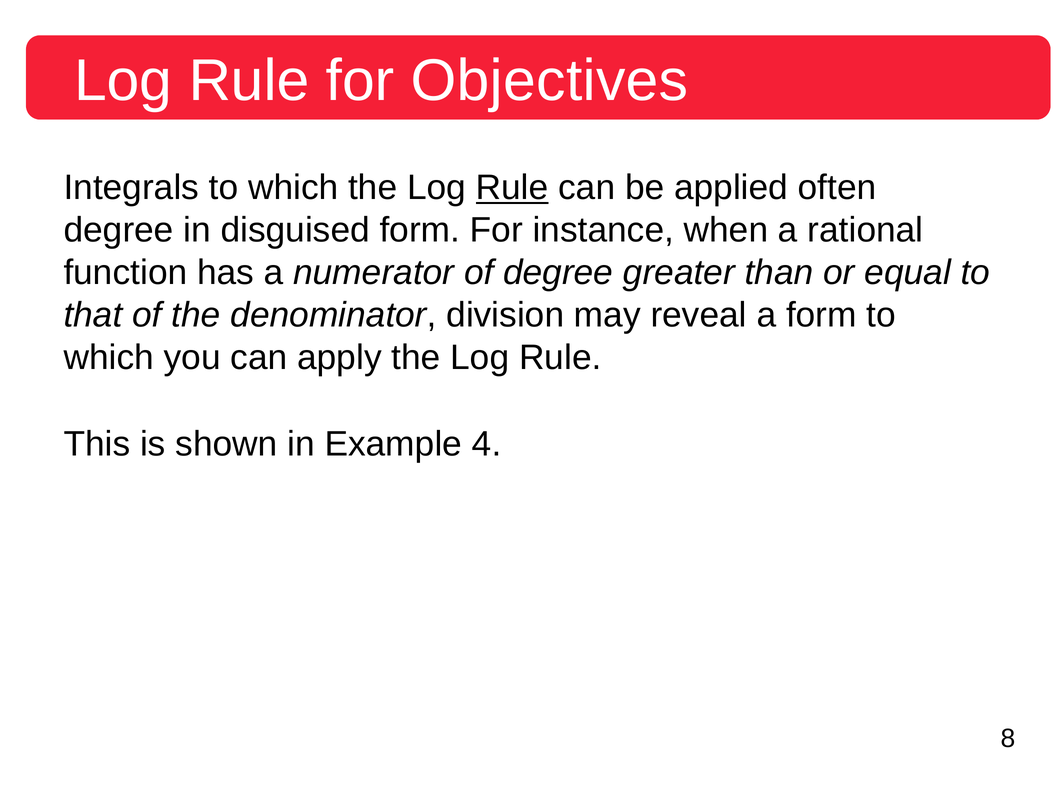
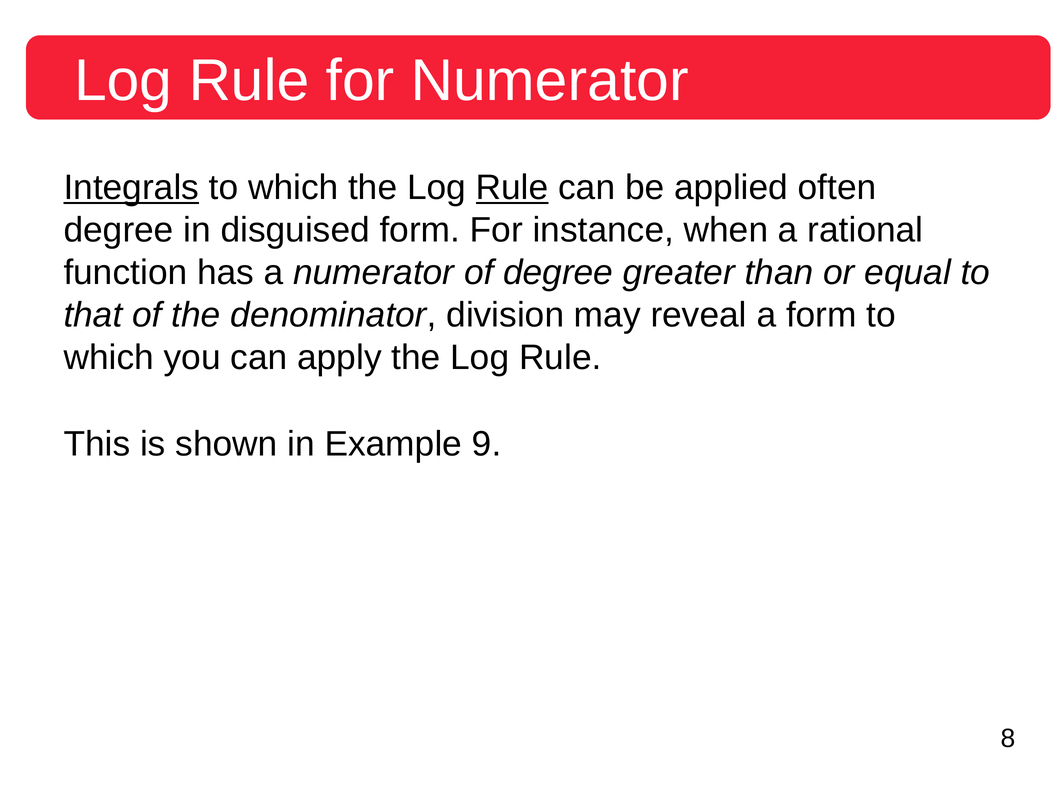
for Objectives: Objectives -> Numerator (550, 81)
Integrals underline: none -> present (131, 188)
4: 4 -> 9 (487, 444)
